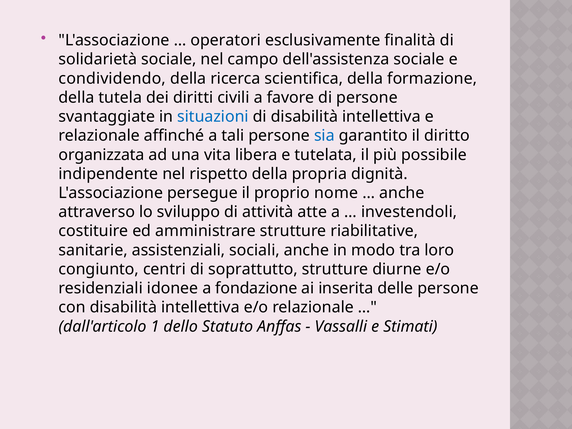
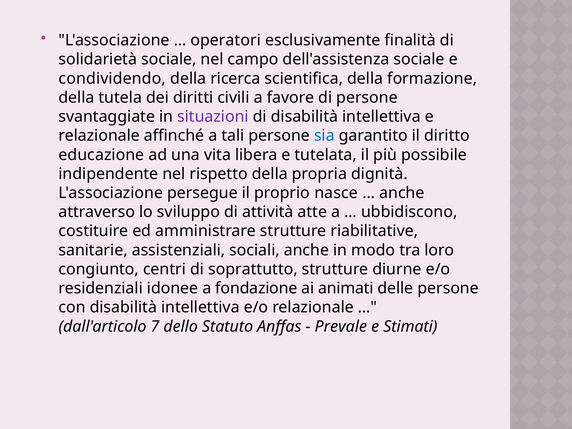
situazioni colour: blue -> purple (213, 117)
organizzata: organizzata -> educazione (101, 155)
nome: nome -> nasce (336, 193)
investendoli: investendoli -> ubbidiscono (409, 212)
inserita: inserita -> animati (346, 288)
1: 1 -> 7 (155, 326)
Vassalli: Vassalli -> Prevale (341, 326)
